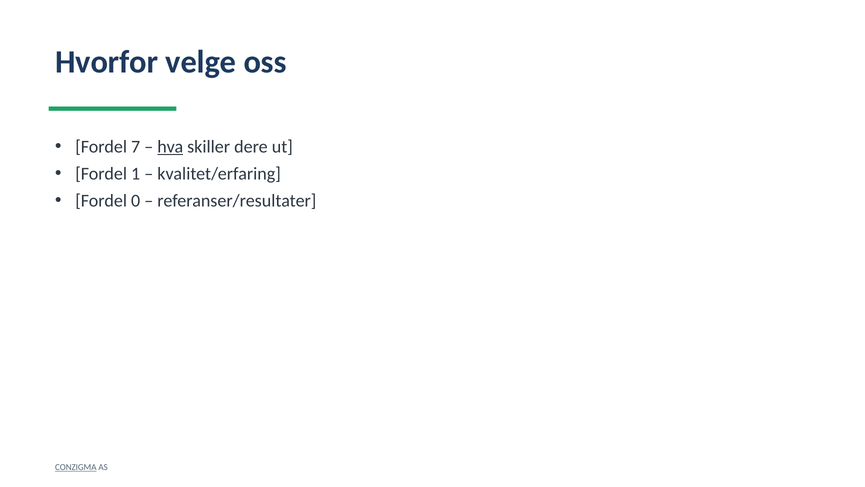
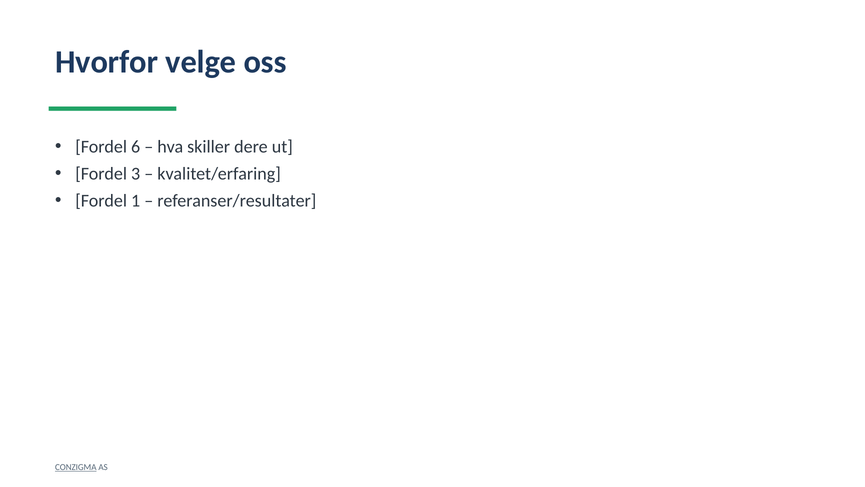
7: 7 -> 6 (136, 147)
hva underline: present -> none (170, 147)
1: 1 -> 3 (136, 174)
0: 0 -> 1 (136, 201)
